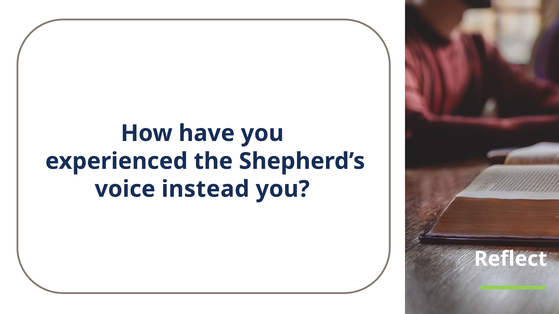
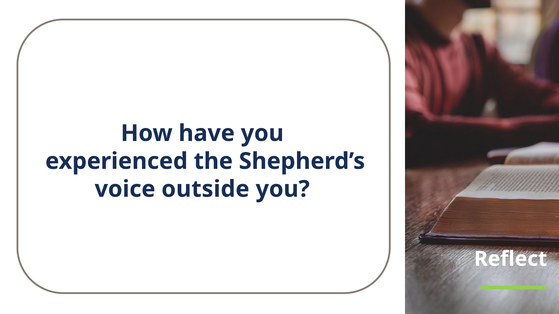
instead: instead -> outside (205, 189)
